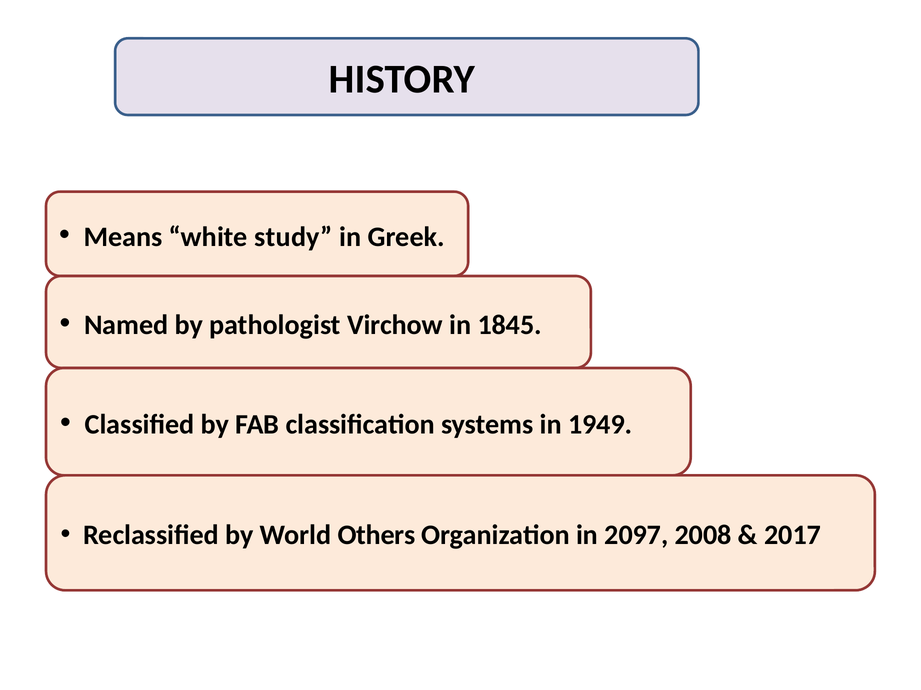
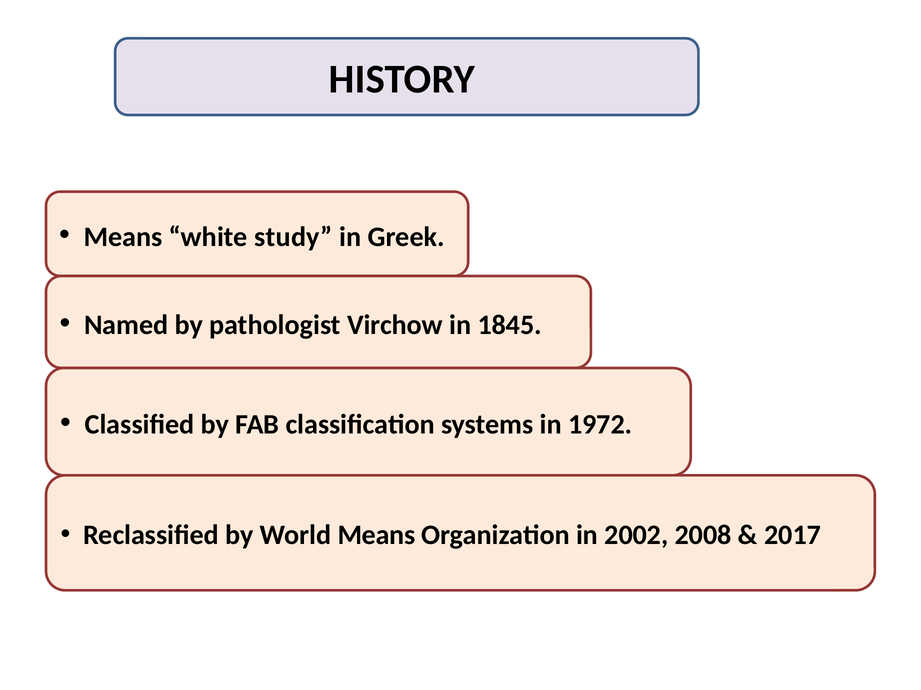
1949: 1949 -> 1972 (600, 425)
World Others: Others -> Means (376, 535)
2097: 2097 -> 2002 (636, 535)
